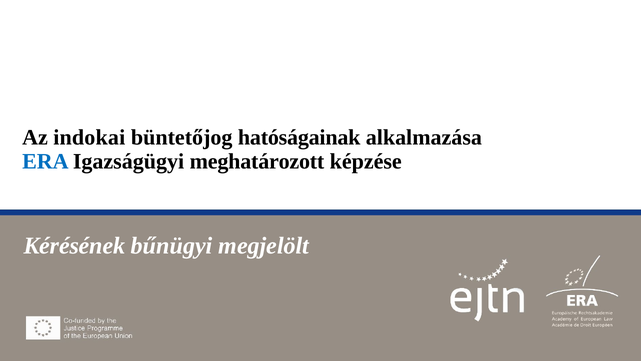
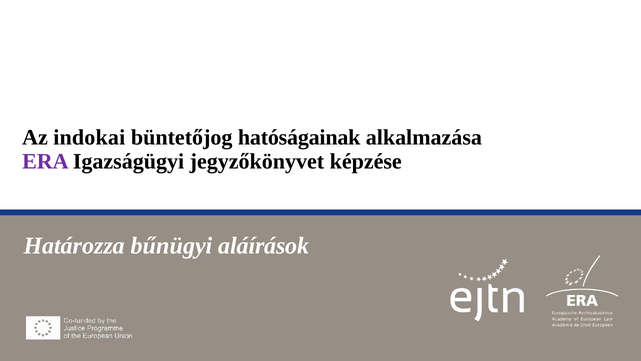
ERA colour: blue -> purple (45, 161)
meghatározott: meghatározott -> jegyzőkönyvet (257, 161)
Kérésének: Kérésének -> Határozza (74, 245)
megjelölt: megjelölt -> aláírások (264, 245)
